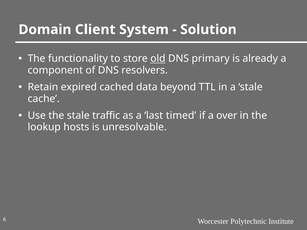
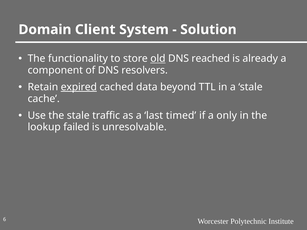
primary: primary -> reached (211, 59)
expired underline: none -> present (79, 87)
over: over -> only (227, 116)
hosts: hosts -> failed (76, 127)
